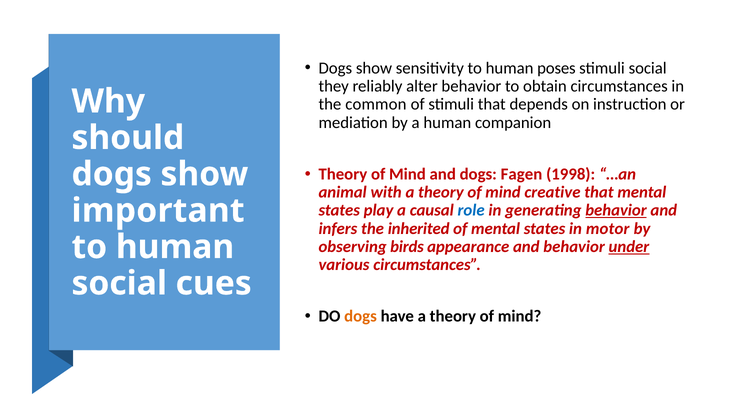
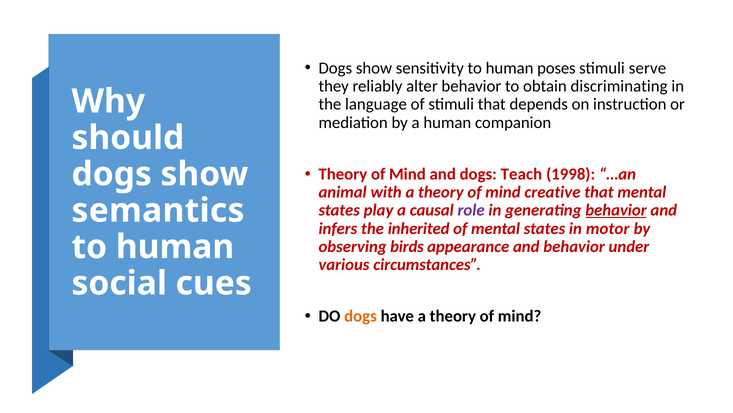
stimuli social: social -> serve (648, 68)
obtain circumstances: circumstances -> discriminating (619, 86)
common: common -> language (376, 104)
Fagen: Fagen -> Teach (521, 174)
role colour: blue -> purple (471, 210)
important: important -> semantics (158, 210)
under underline: present -> none (629, 246)
